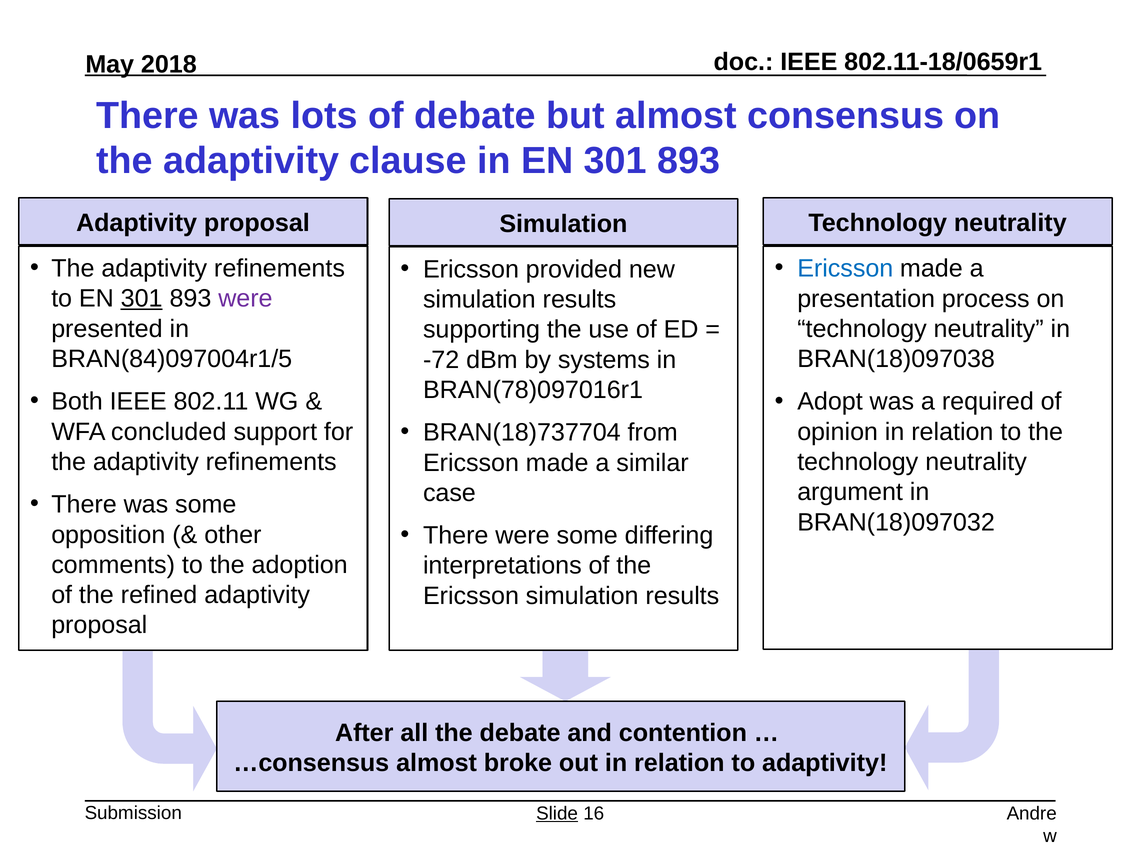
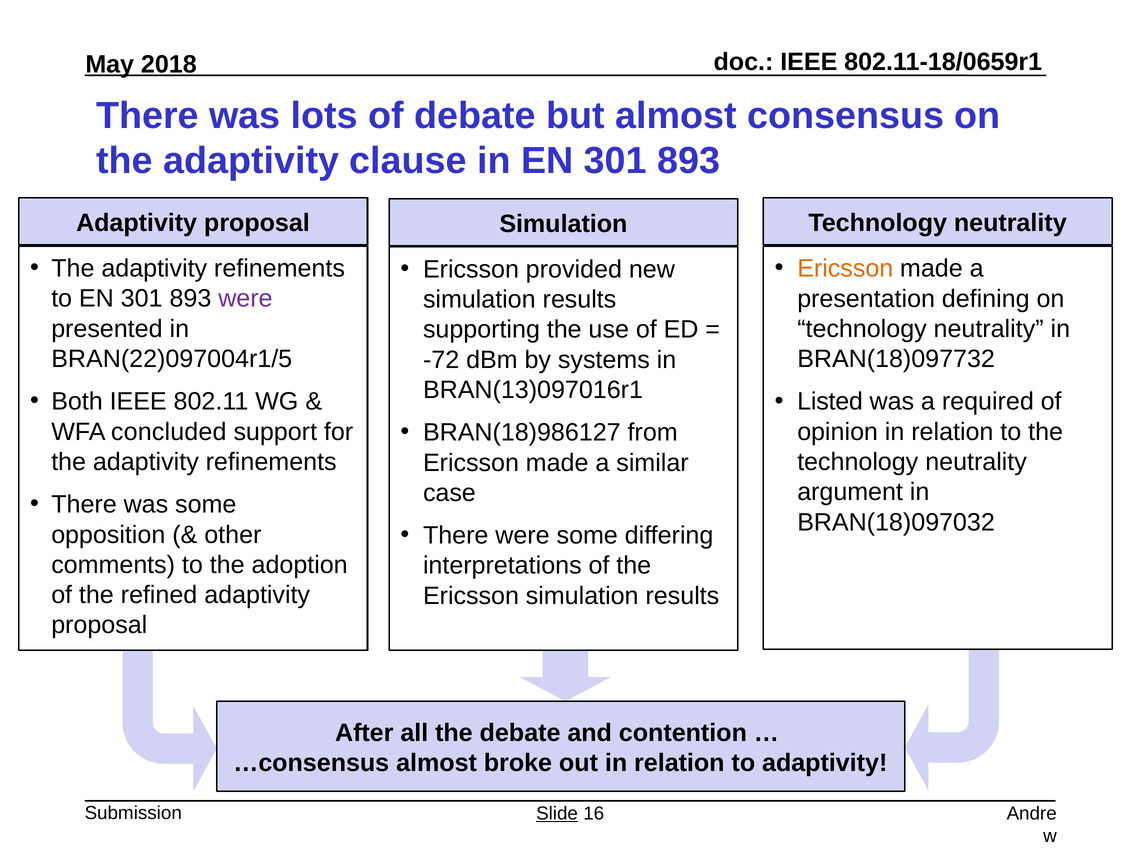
Ericsson colour: blue -> orange (845, 269)
301 underline: present -> none (142, 299)
process: process -> defining (986, 299)
BRAN(84)097004r1/5: BRAN(84)097004r1/5 -> BRAN(22)097004r1/5 (172, 359)
BRAN(18)097038: BRAN(18)097038 -> BRAN(18)097732 (896, 359)
BRAN(78)097016r1: BRAN(78)097016r1 -> BRAN(13)097016r1 (533, 390)
Adopt: Adopt -> Listed (830, 402)
BRAN(18)737704: BRAN(18)737704 -> BRAN(18)986127 (522, 433)
